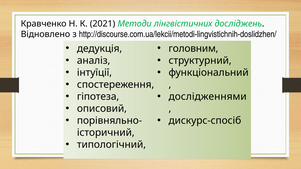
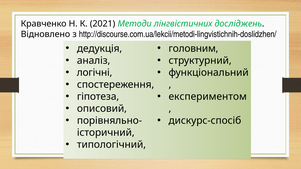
інтуїції: інтуїції -> логічні (95, 73)
дослідженнями: дослідженнями -> експериментом (208, 97)
